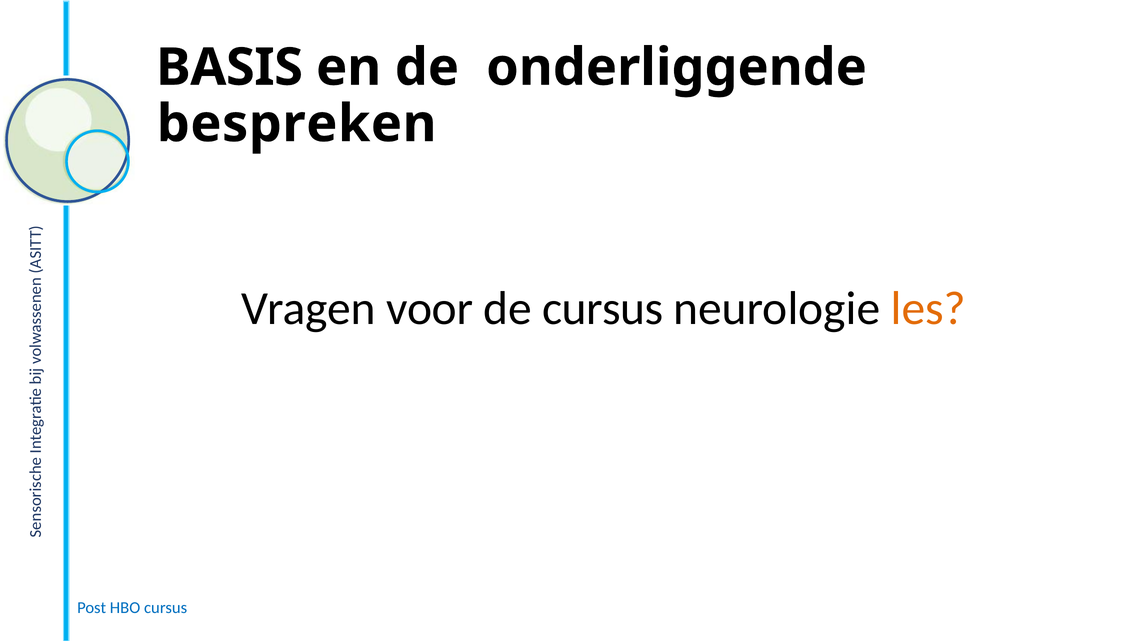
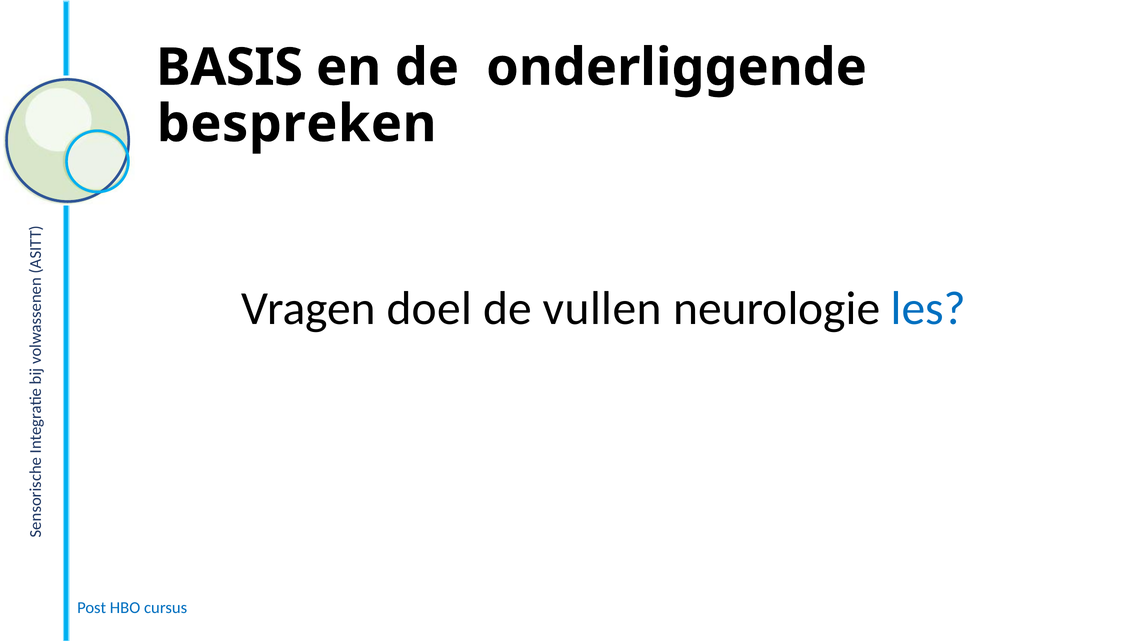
voor: voor -> doel (429, 309)
de cursus: cursus -> vullen (602, 309)
les colour: orange -> blue (928, 309)
